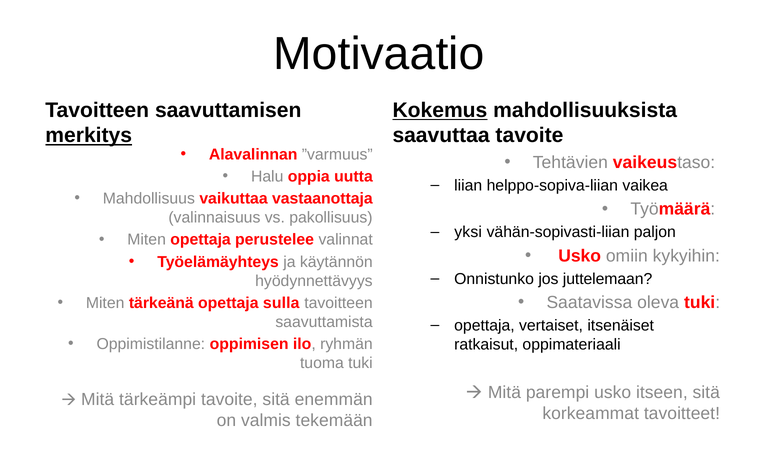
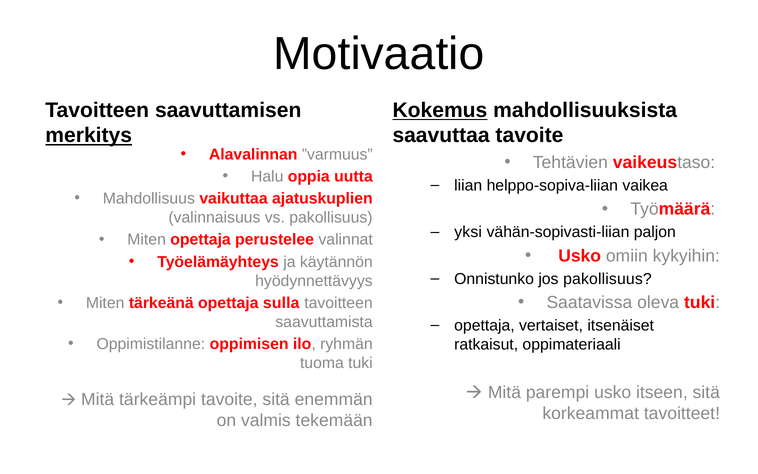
vastaanottaja: vastaanottaja -> ajatuskuplien (322, 199)
jos juttelemaan: juttelemaan -> pakollisuus (607, 279)
